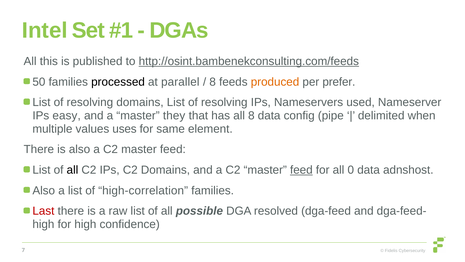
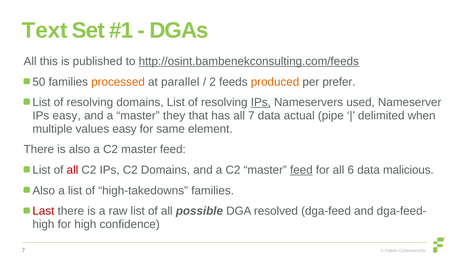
Intel: Intel -> Text (45, 30)
processed colour: black -> orange (118, 82)
8: 8 -> 2 (213, 82)
IPs underline: none -> present (261, 102)
all 8: 8 -> 7 (251, 115)
config: config -> actual (299, 115)
values uses: uses -> easy (125, 129)
all colour: black -> red (72, 170)
0: 0 -> 6 (351, 170)
adnshost: adnshost -> malicious (408, 170)
high-correlation: high-correlation -> high-takedowns (143, 190)
